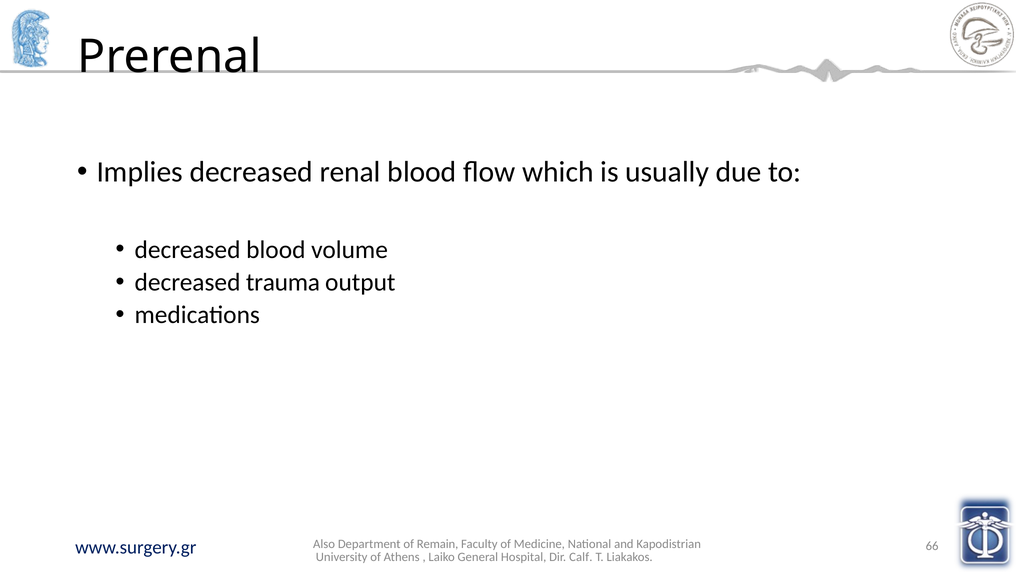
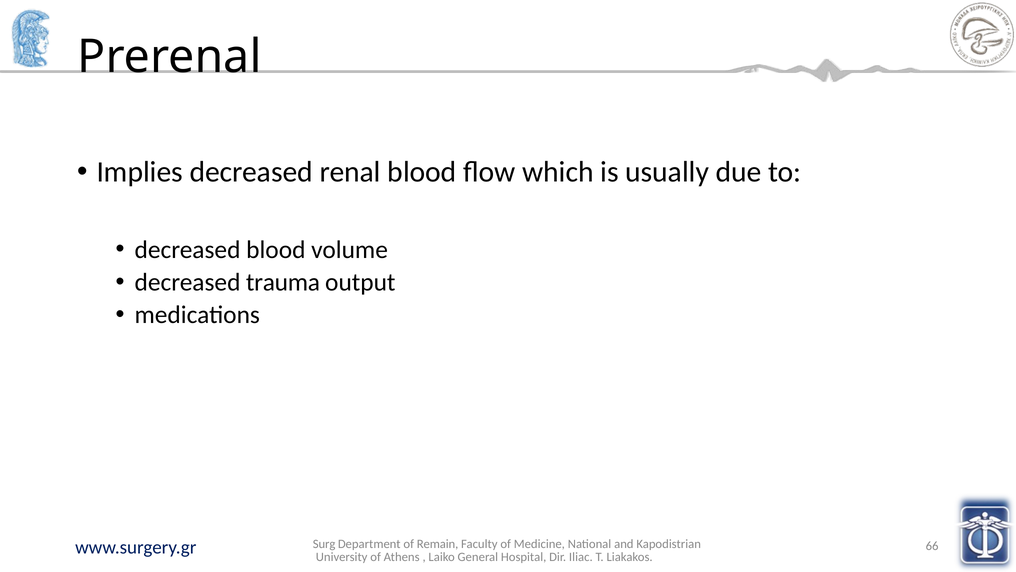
Also: Also -> Surg (324, 544)
Calf: Calf -> Iliac (581, 556)
